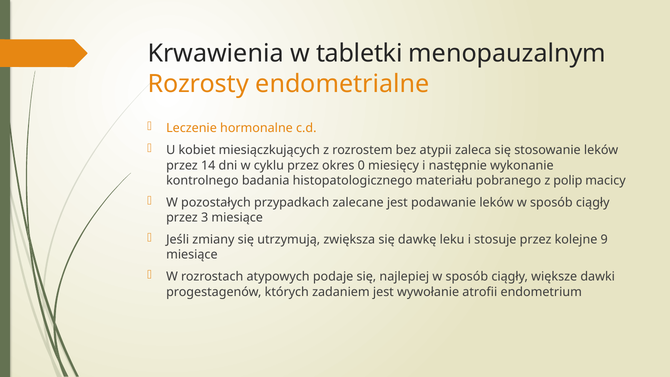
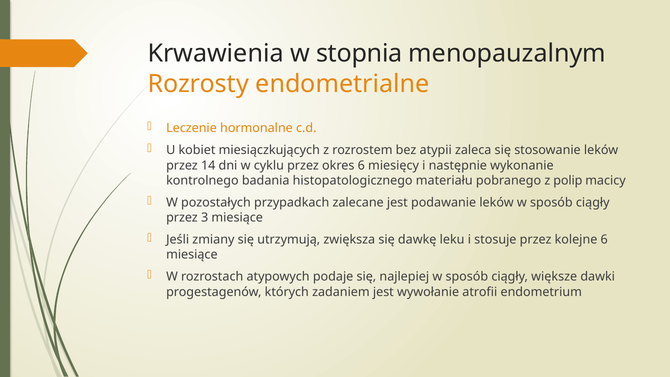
tabletki: tabletki -> stopnia (359, 54)
okres 0: 0 -> 6 (361, 165)
kolejne 9: 9 -> 6 (604, 240)
